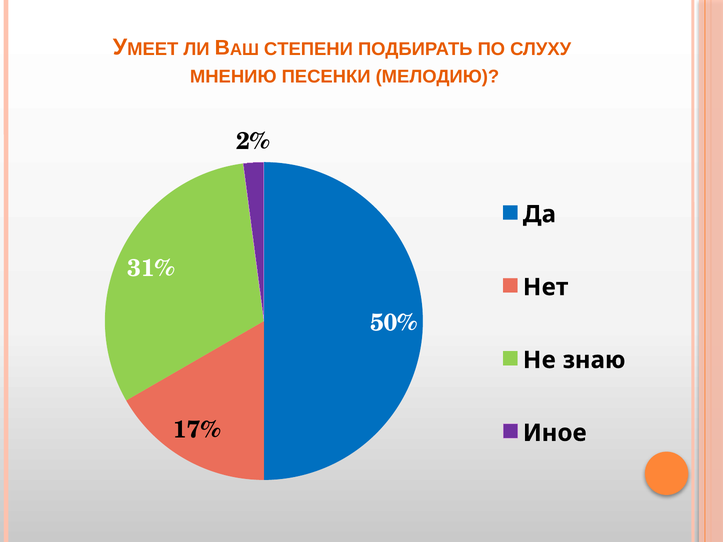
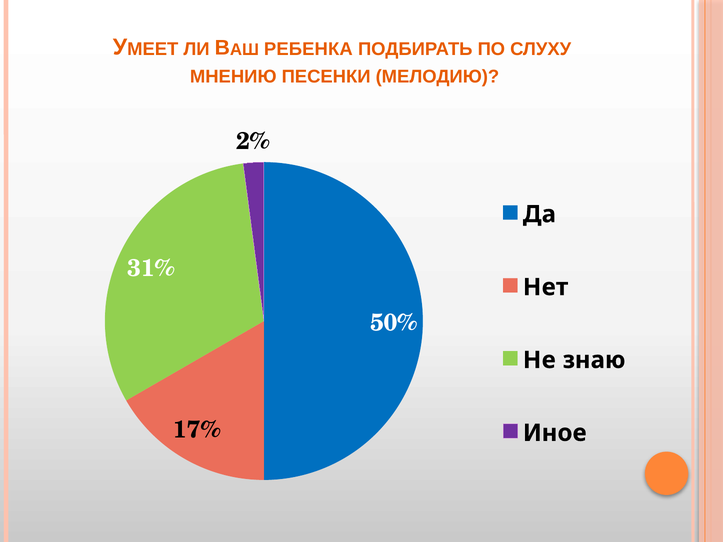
СТЕПЕНИ: СТЕПЕНИ -> РЕБЕНКА (308, 49)
